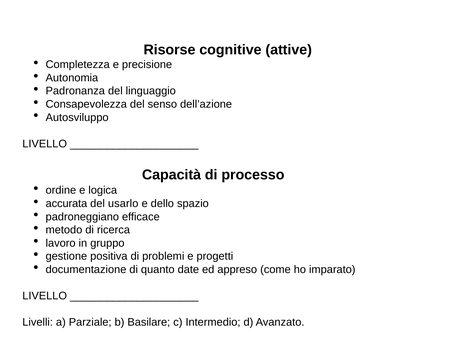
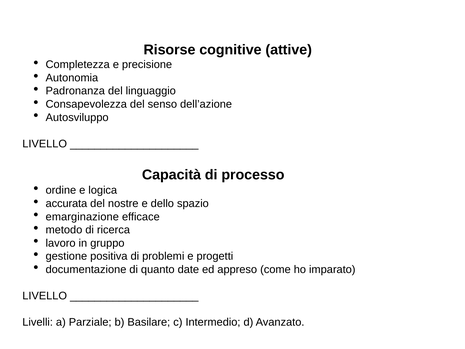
usarlo: usarlo -> nostre (123, 203)
padroneggiano: padroneggiano -> emarginazione (82, 217)
